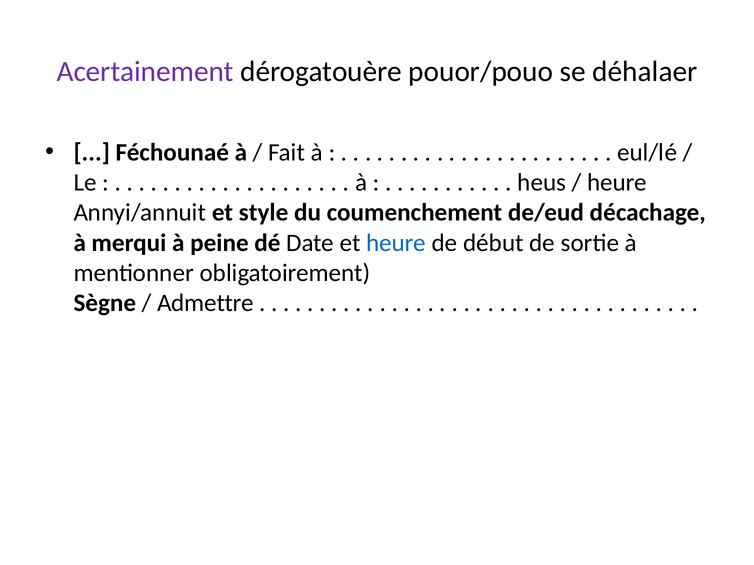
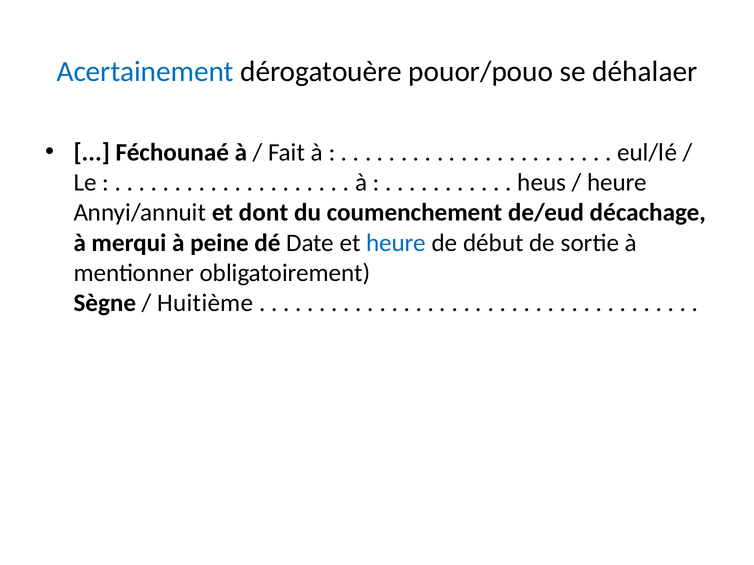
Acertainement colour: purple -> blue (145, 72)
style: style -> dont (263, 213)
Admettre: Admettre -> Huitième (205, 303)
